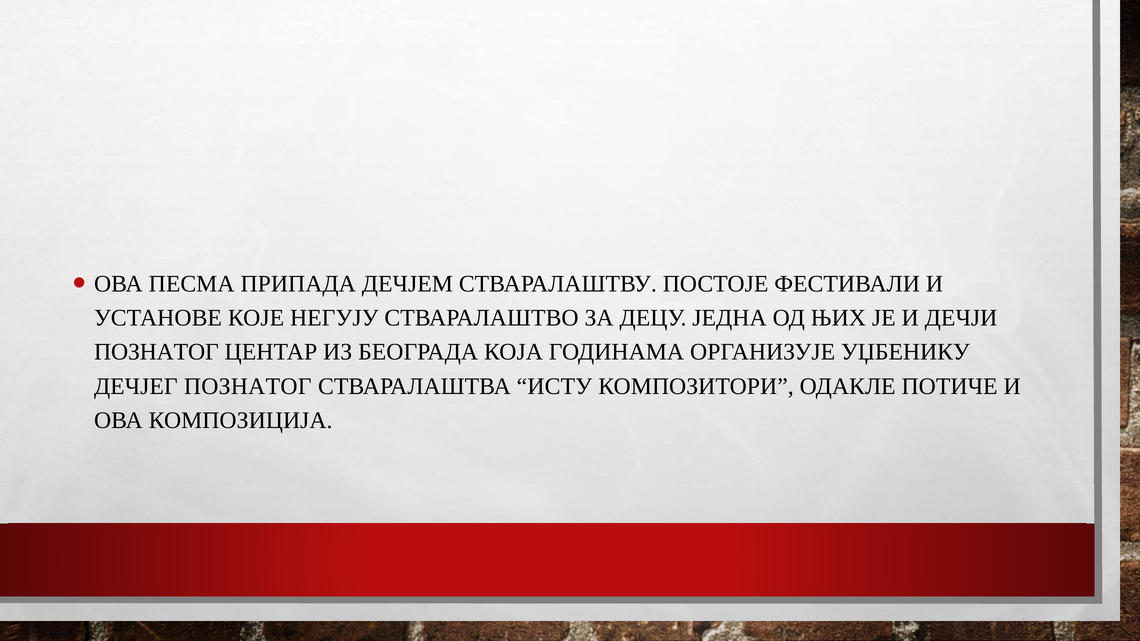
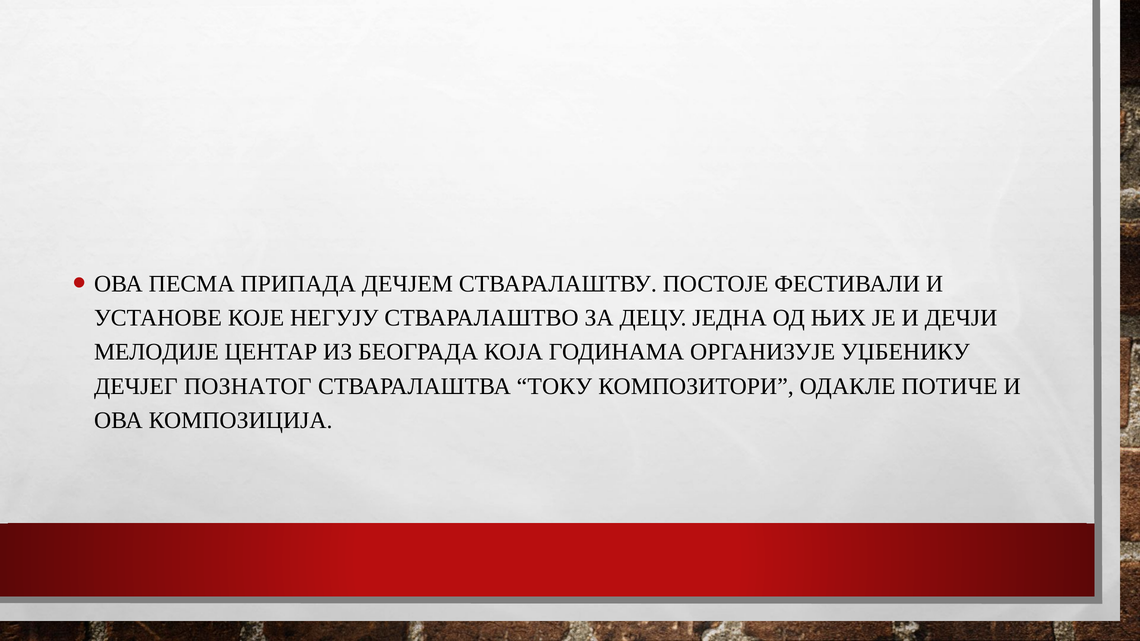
ПОЗНАТОГ: ПОЗНАТОГ -> МЕЛОДИЈЕ (156, 352)
ИСТУ: ИСТУ -> ТОКУ (554, 386)
